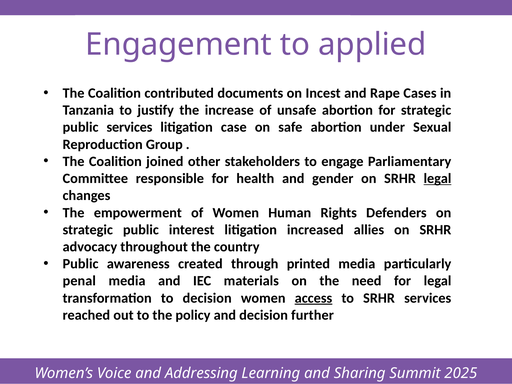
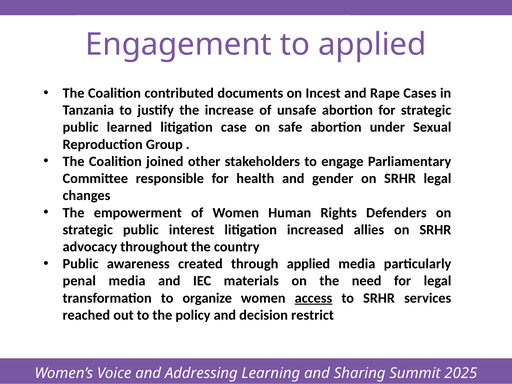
public services: services -> learned (129, 127)
legal underline: present -> none (437, 178)
through printed: printed -> applied (308, 264)
to decision: decision -> organize (207, 298)
further: further -> restrict (313, 315)
